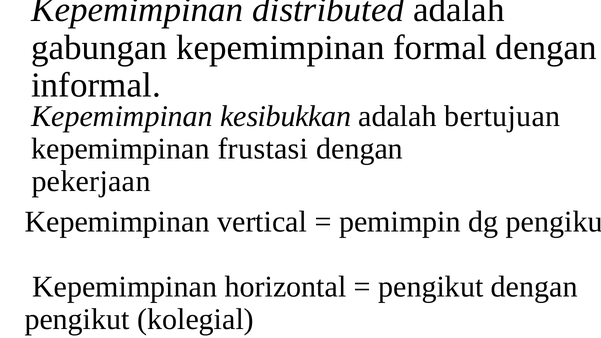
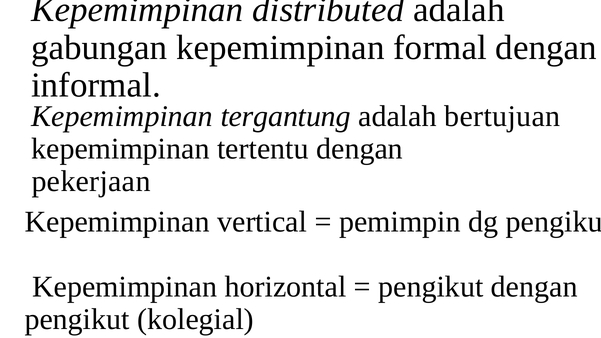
kesibukkan: kesibukkan -> tergantung (286, 116)
frustasi: frustasi -> tertentu (263, 149)
